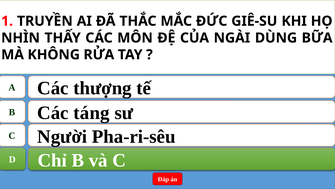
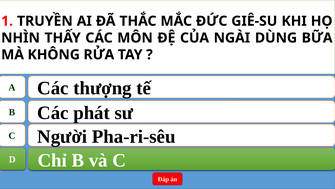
táng: táng -> phát (92, 113)
